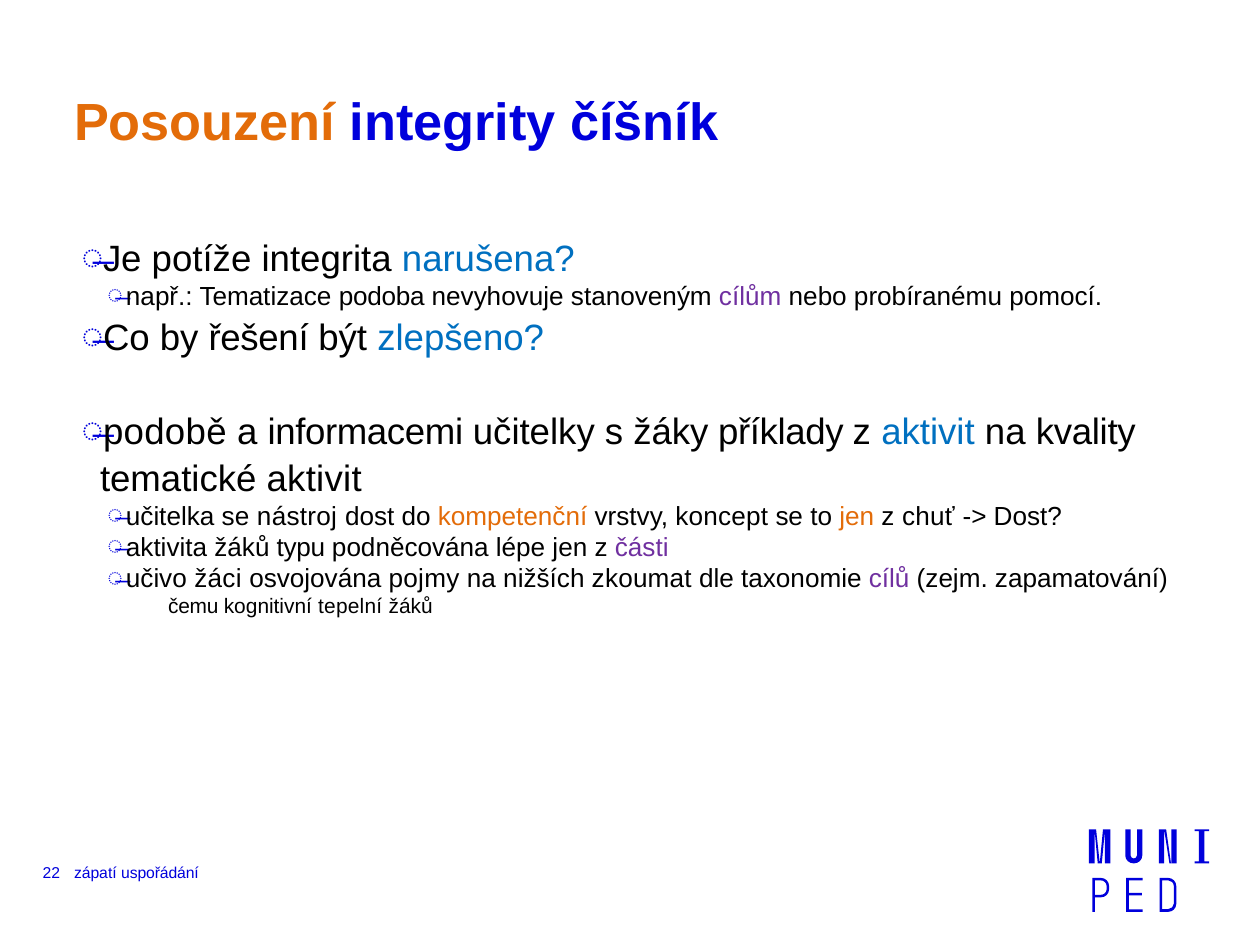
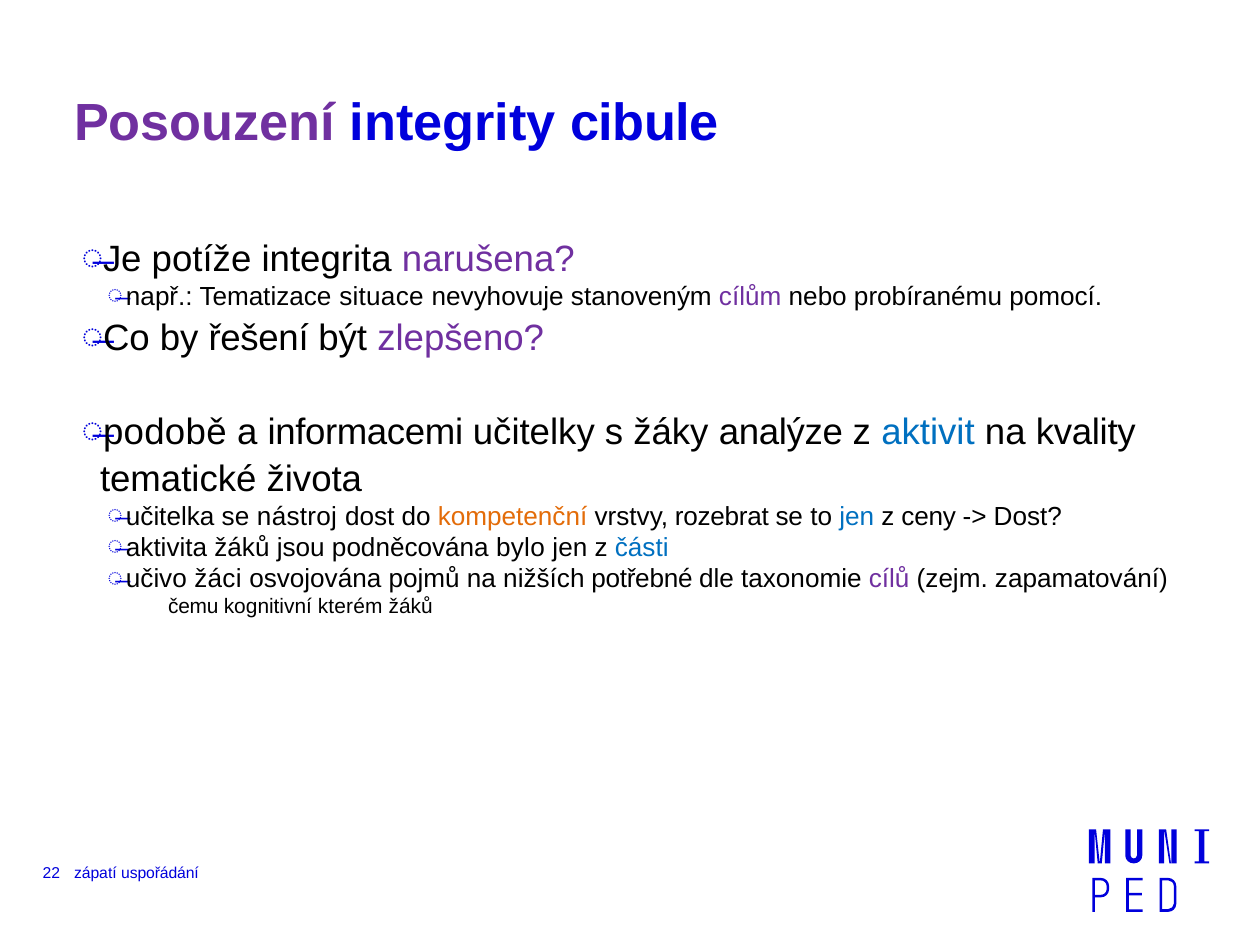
Posouzení colour: orange -> purple (205, 123)
číšník: číšník -> cibule (645, 123)
narušena colour: blue -> purple (488, 260)
podoba: podoba -> situace (381, 297)
zlepšeno colour: blue -> purple (461, 338)
příklady: příklady -> analýze (781, 433)
tematické aktivit: aktivit -> života (314, 480)
koncept: koncept -> rozebrat (722, 517)
jen colour: orange -> blue (857, 517)
chuť: chuť -> ceny (929, 517)
typu: typu -> jsou (301, 548)
lépe: lépe -> bylo (520, 548)
části colour: purple -> blue (642, 548)
pojmy: pojmy -> pojmů (424, 579)
zkoumat: zkoumat -> potřebné (642, 579)
tepelní: tepelní -> kterém (350, 607)
